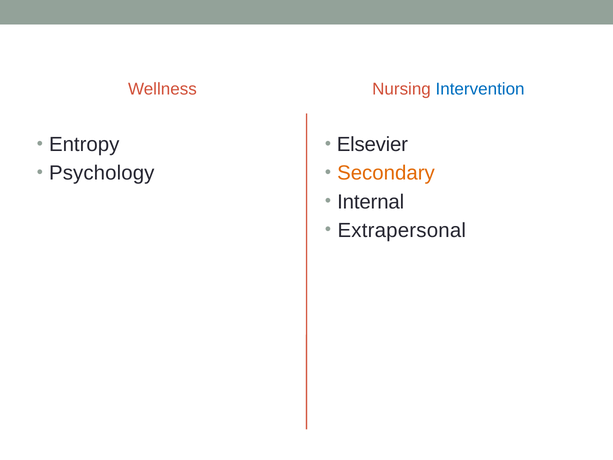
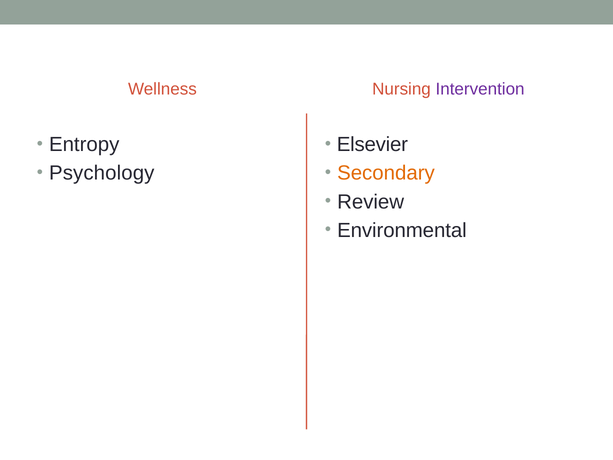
Intervention colour: blue -> purple (480, 89)
Internal: Internal -> Review (371, 202)
Extrapersonal: Extrapersonal -> Environmental (402, 230)
